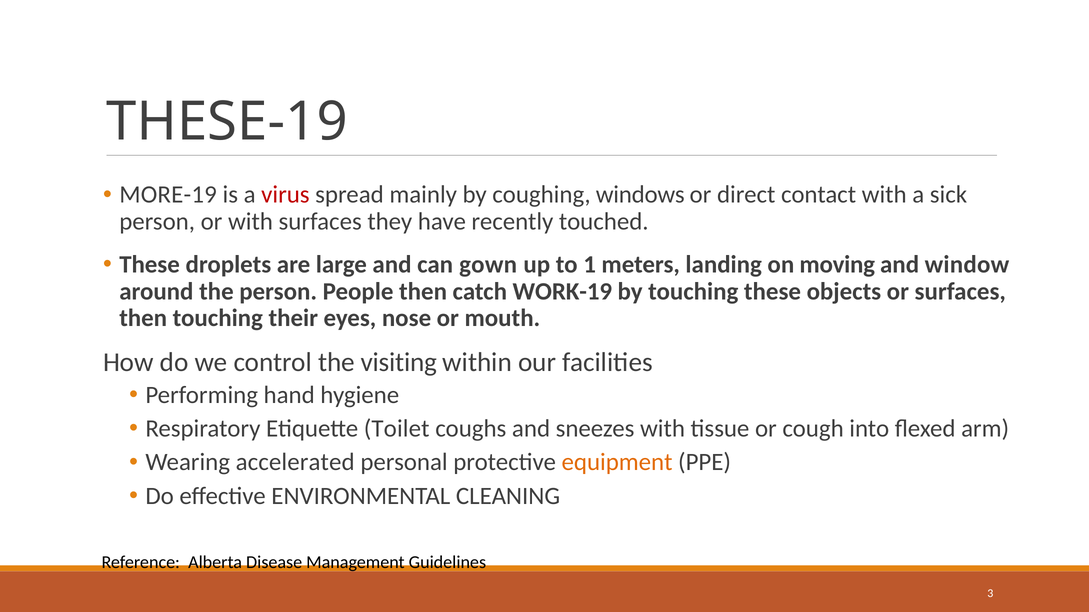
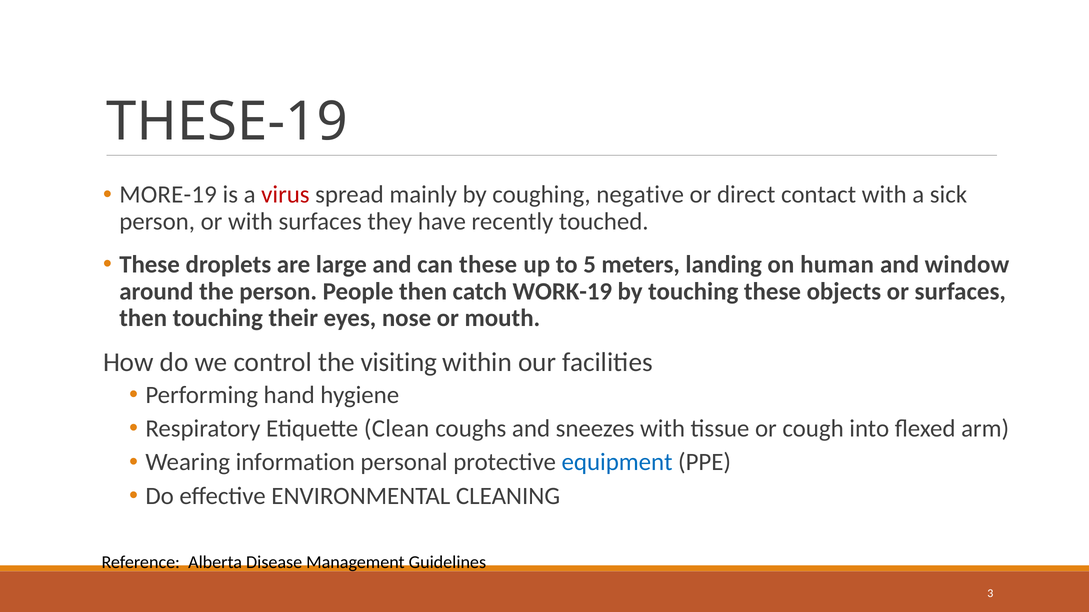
windows: windows -> negative (640, 195)
can gown: gown -> these (488, 265)
1: 1 -> 5 (590, 265)
moving: moving -> human (837, 265)
Toilet: Toilet -> Clean (397, 429)
accelerated: accelerated -> information (295, 463)
equipment colour: orange -> blue (617, 463)
